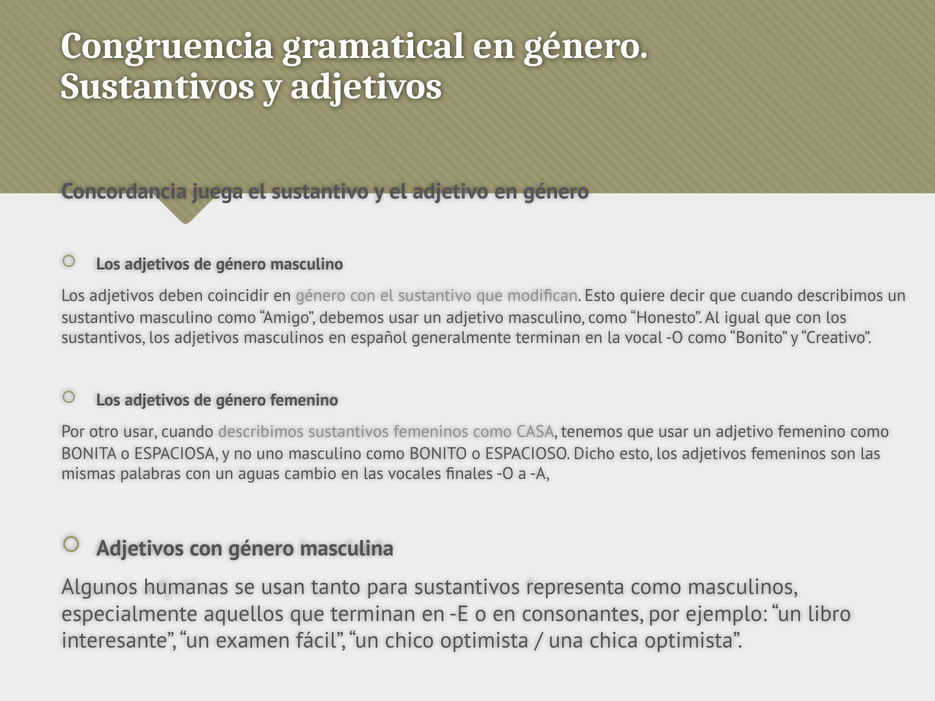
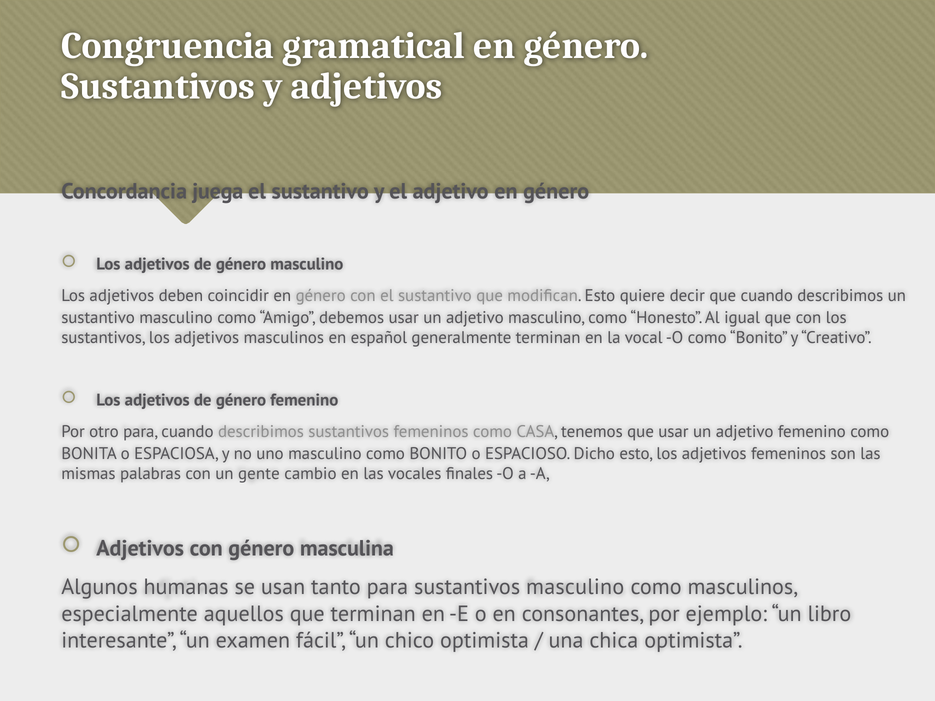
otro usar: usar -> para (141, 432)
aguas: aguas -> gente (259, 474)
sustantivos representa: representa -> masculino (575, 587)
